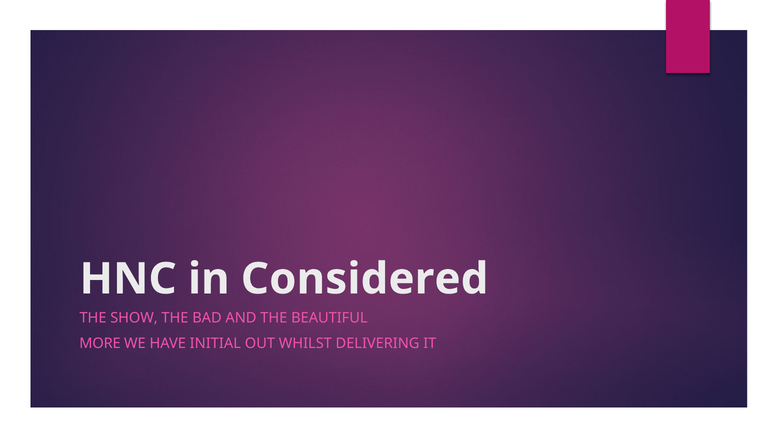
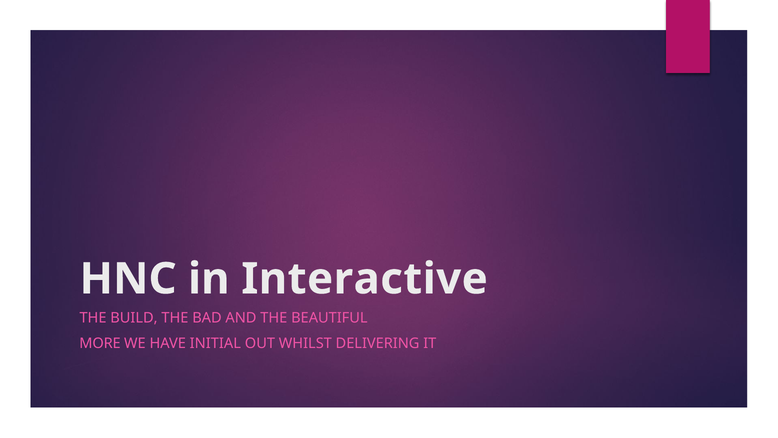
Considered: Considered -> Interactive (365, 279)
SHOW: SHOW -> BUILD (134, 318)
